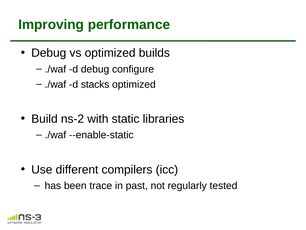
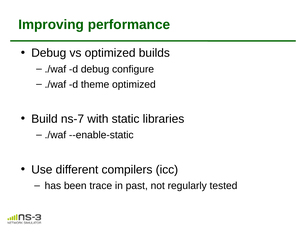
stacks: stacks -> theme (95, 84)
ns-2: ns-2 -> ns-7 (72, 119)
